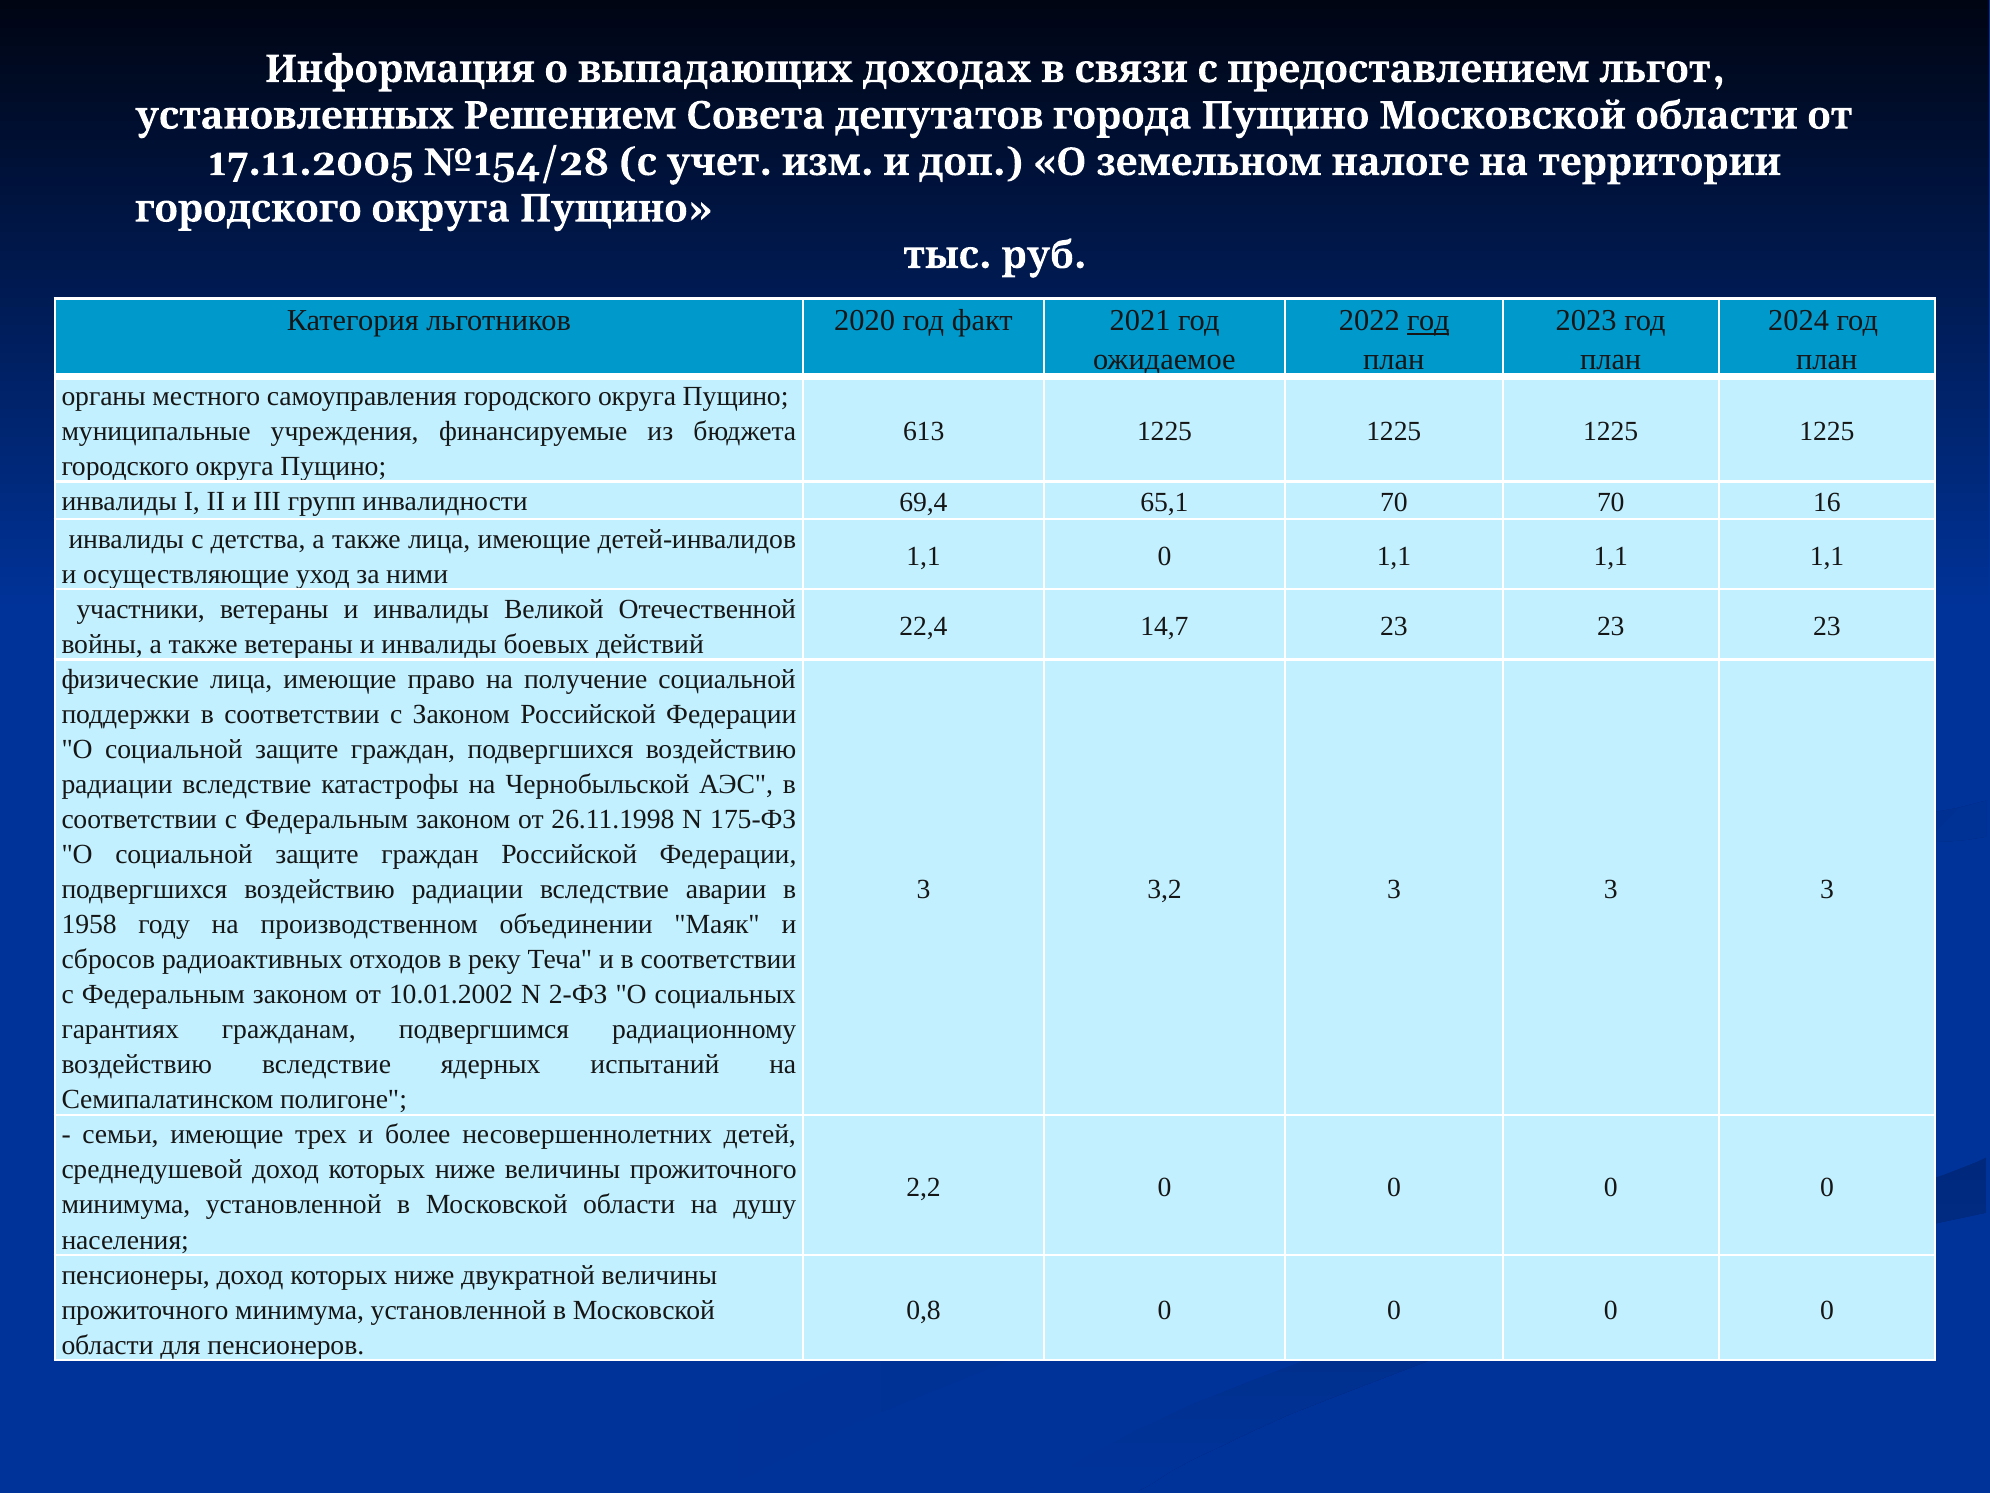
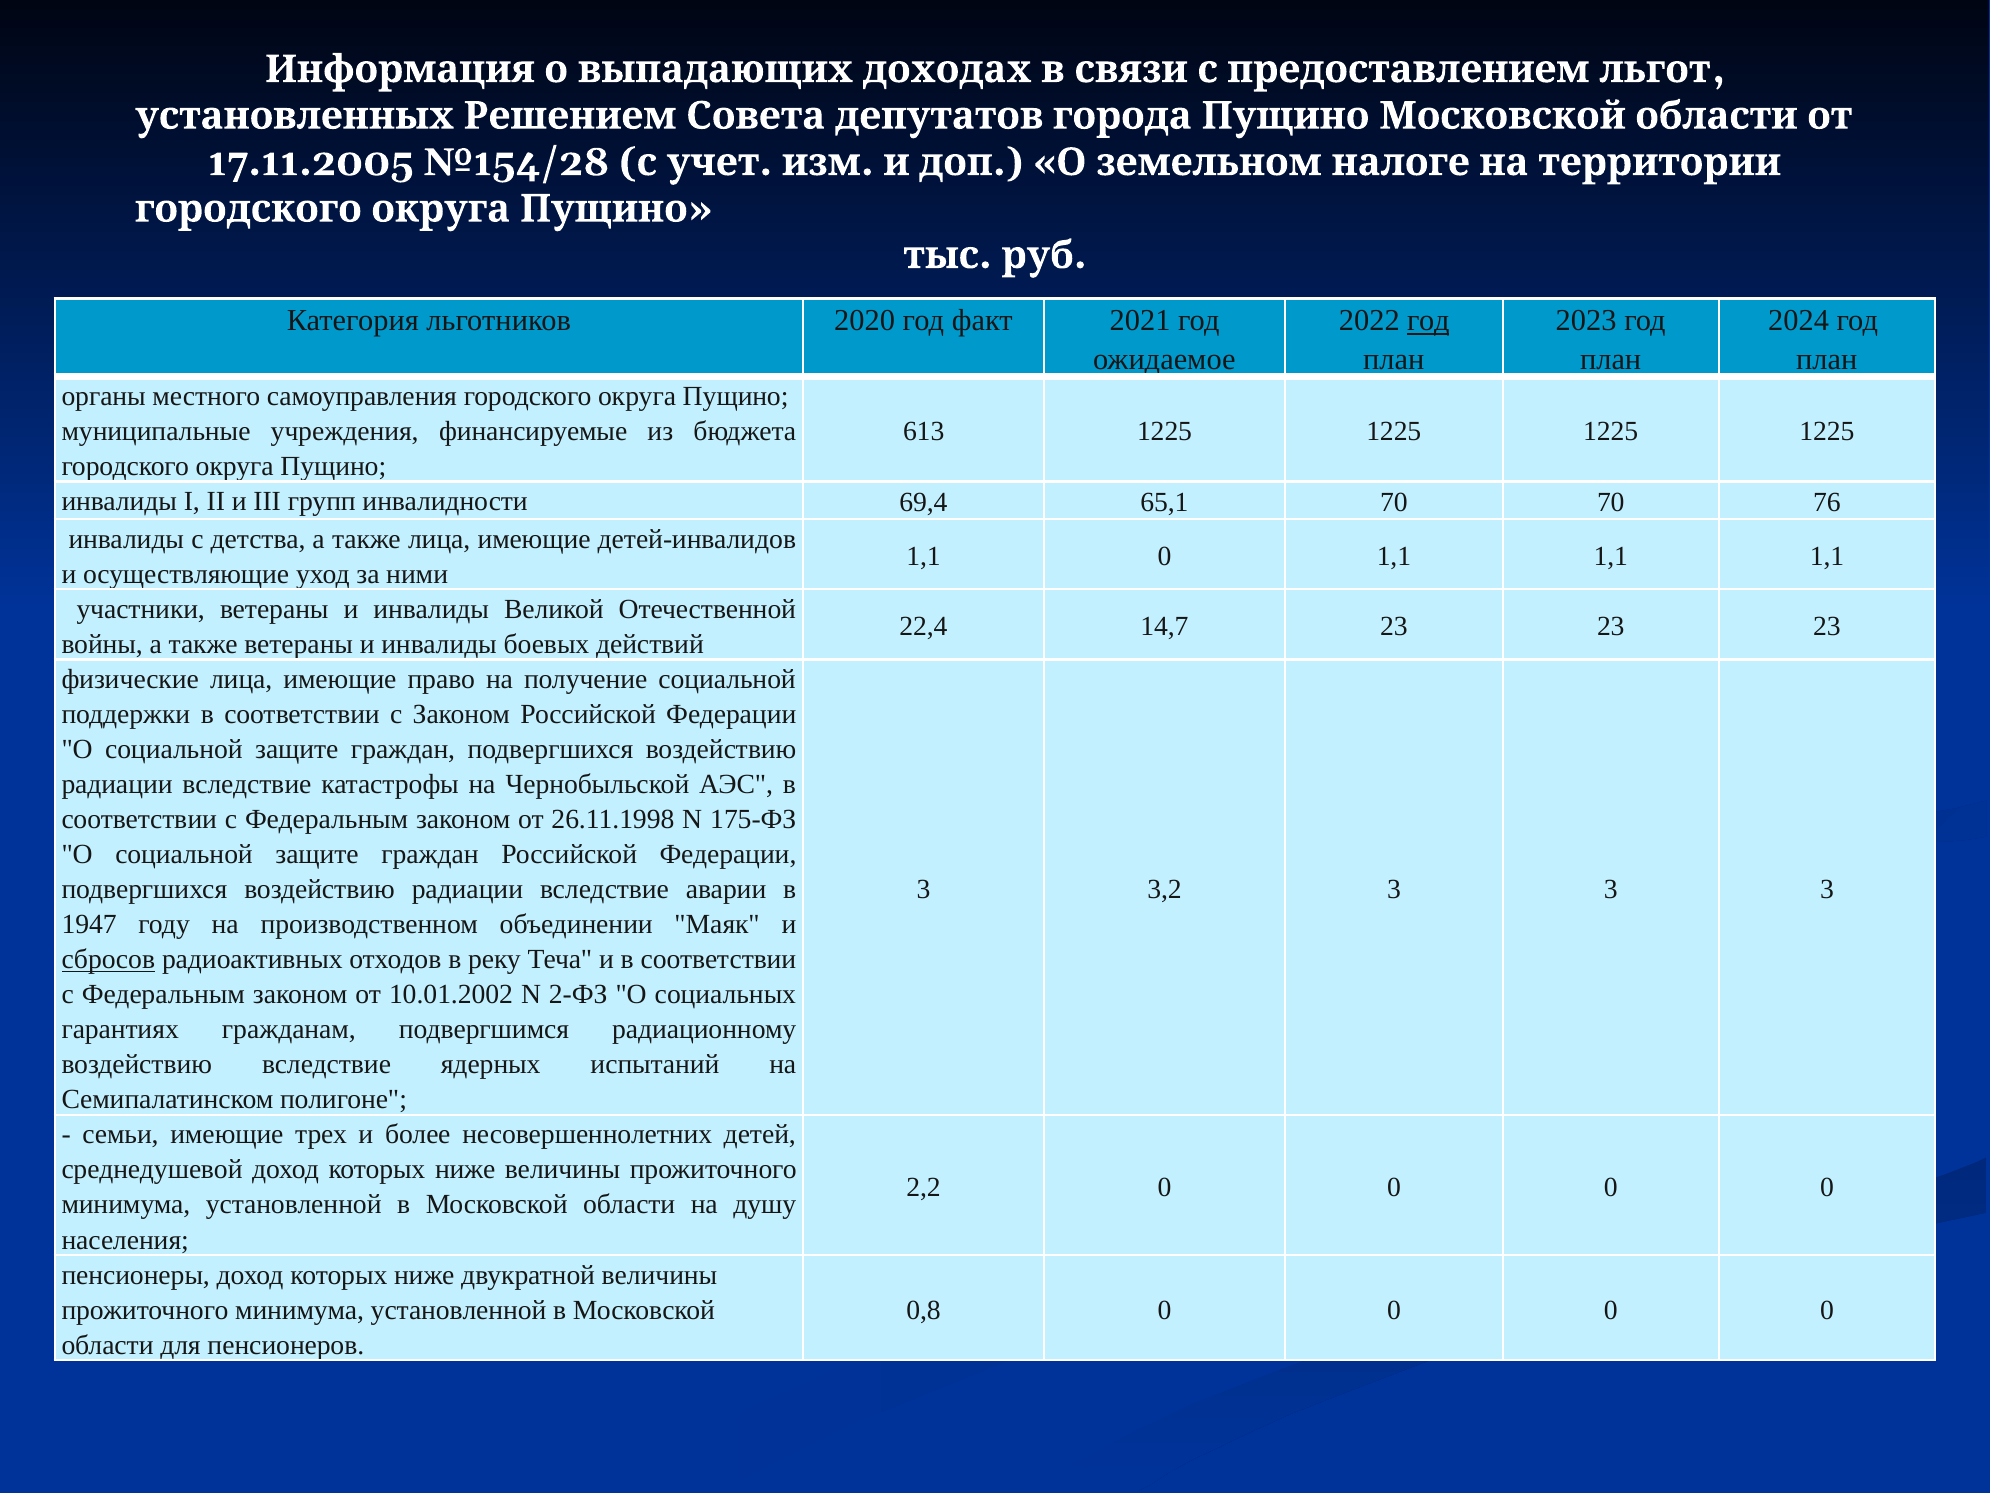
16: 16 -> 76 (1827, 503)
1958: 1958 -> 1947 (89, 924)
сбросов underline: none -> present (108, 959)
